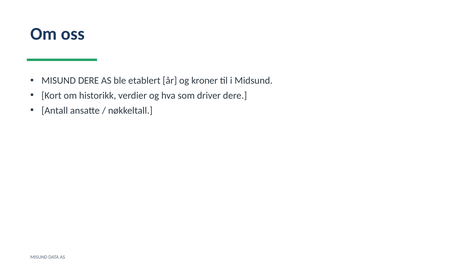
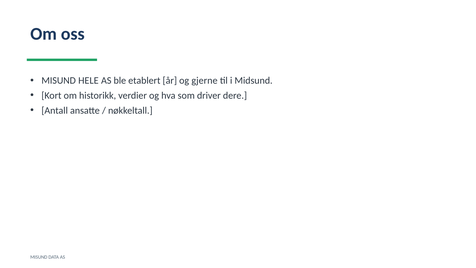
MISUND DERE: DERE -> HELE (88, 81)
kroner: kroner -> gjerne (204, 81)
